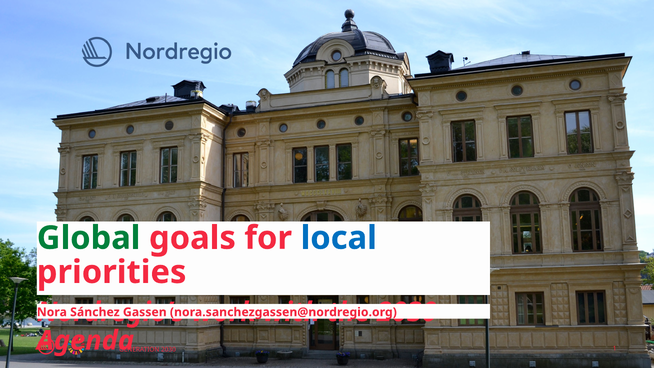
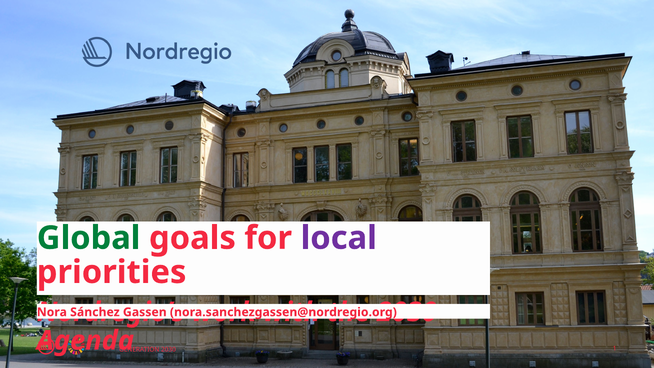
local colour: blue -> purple (339, 238)
